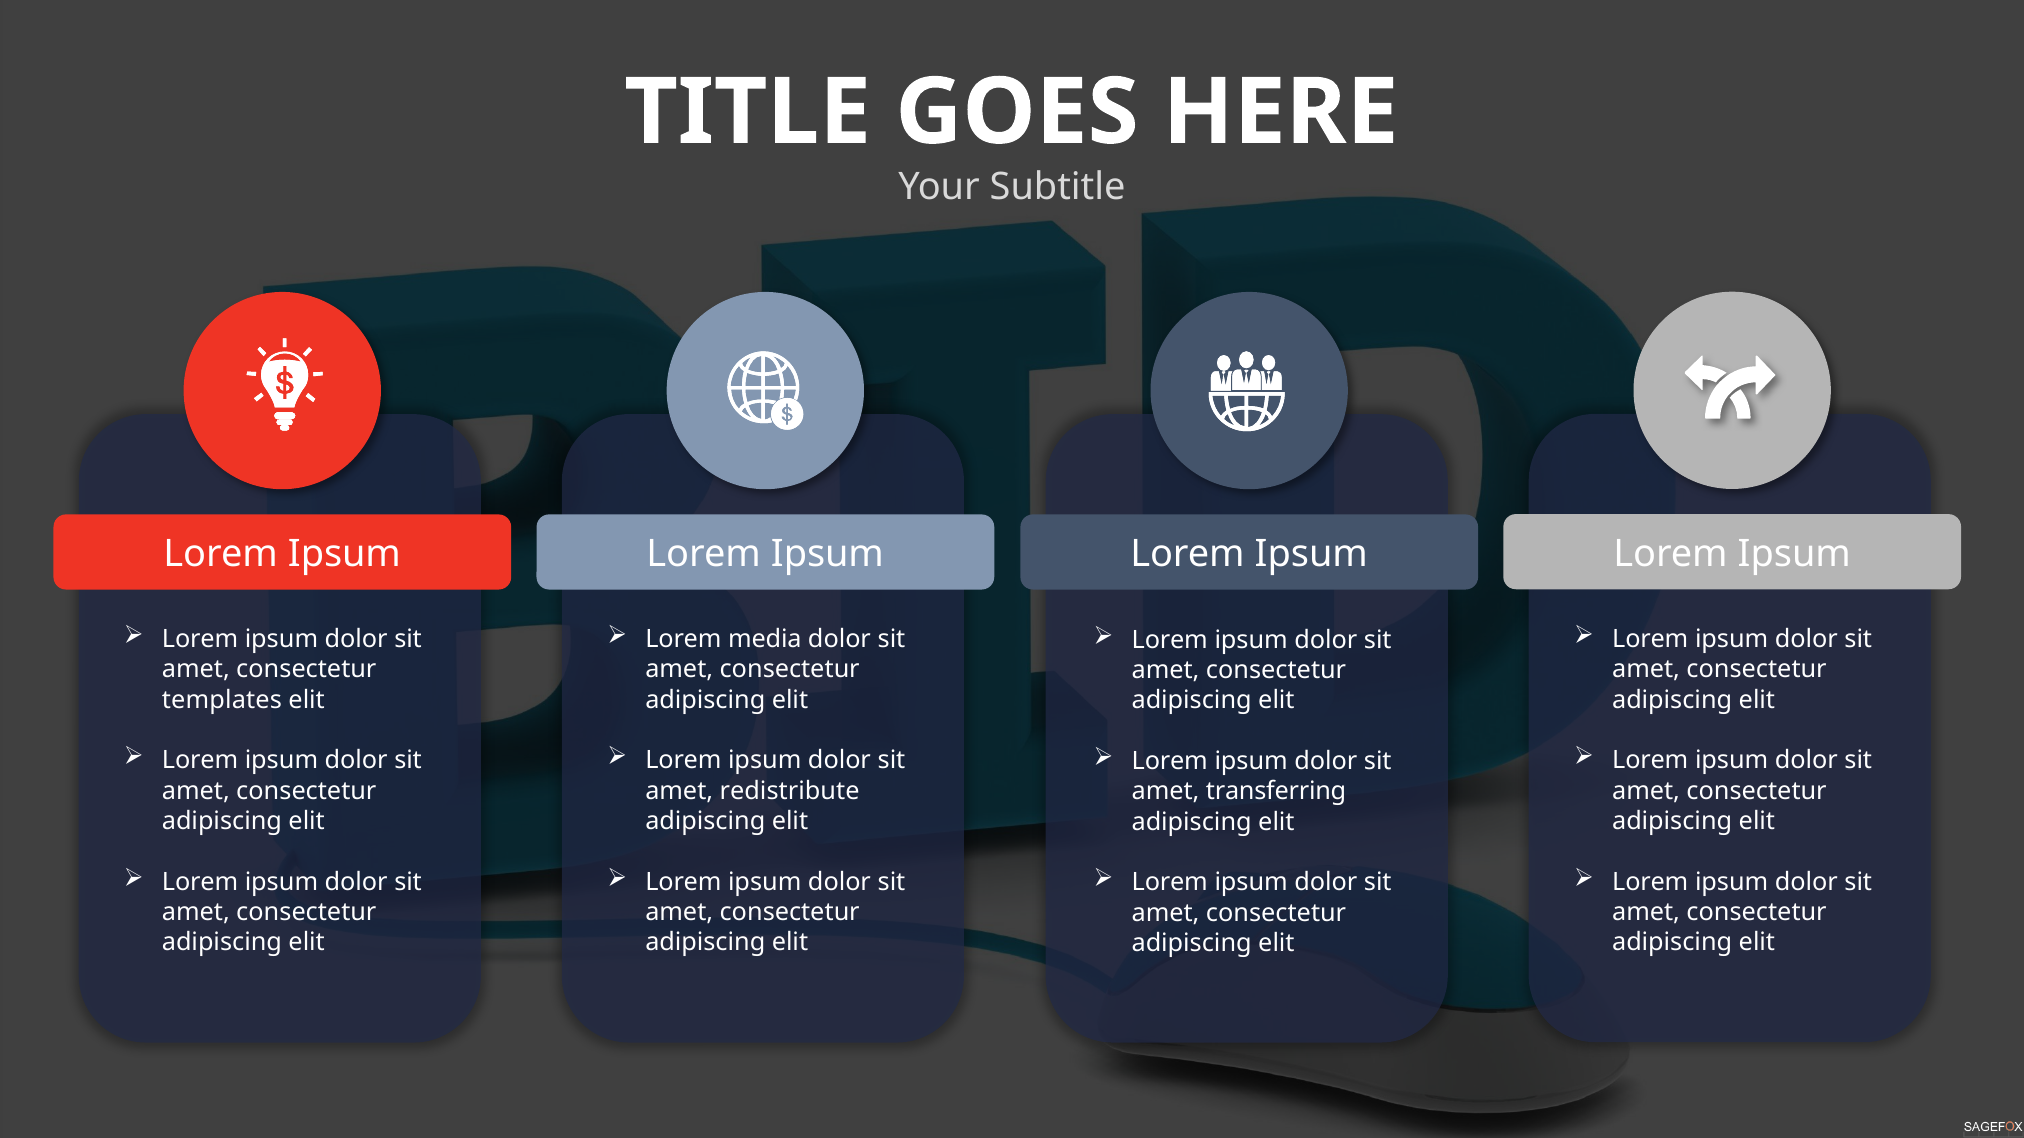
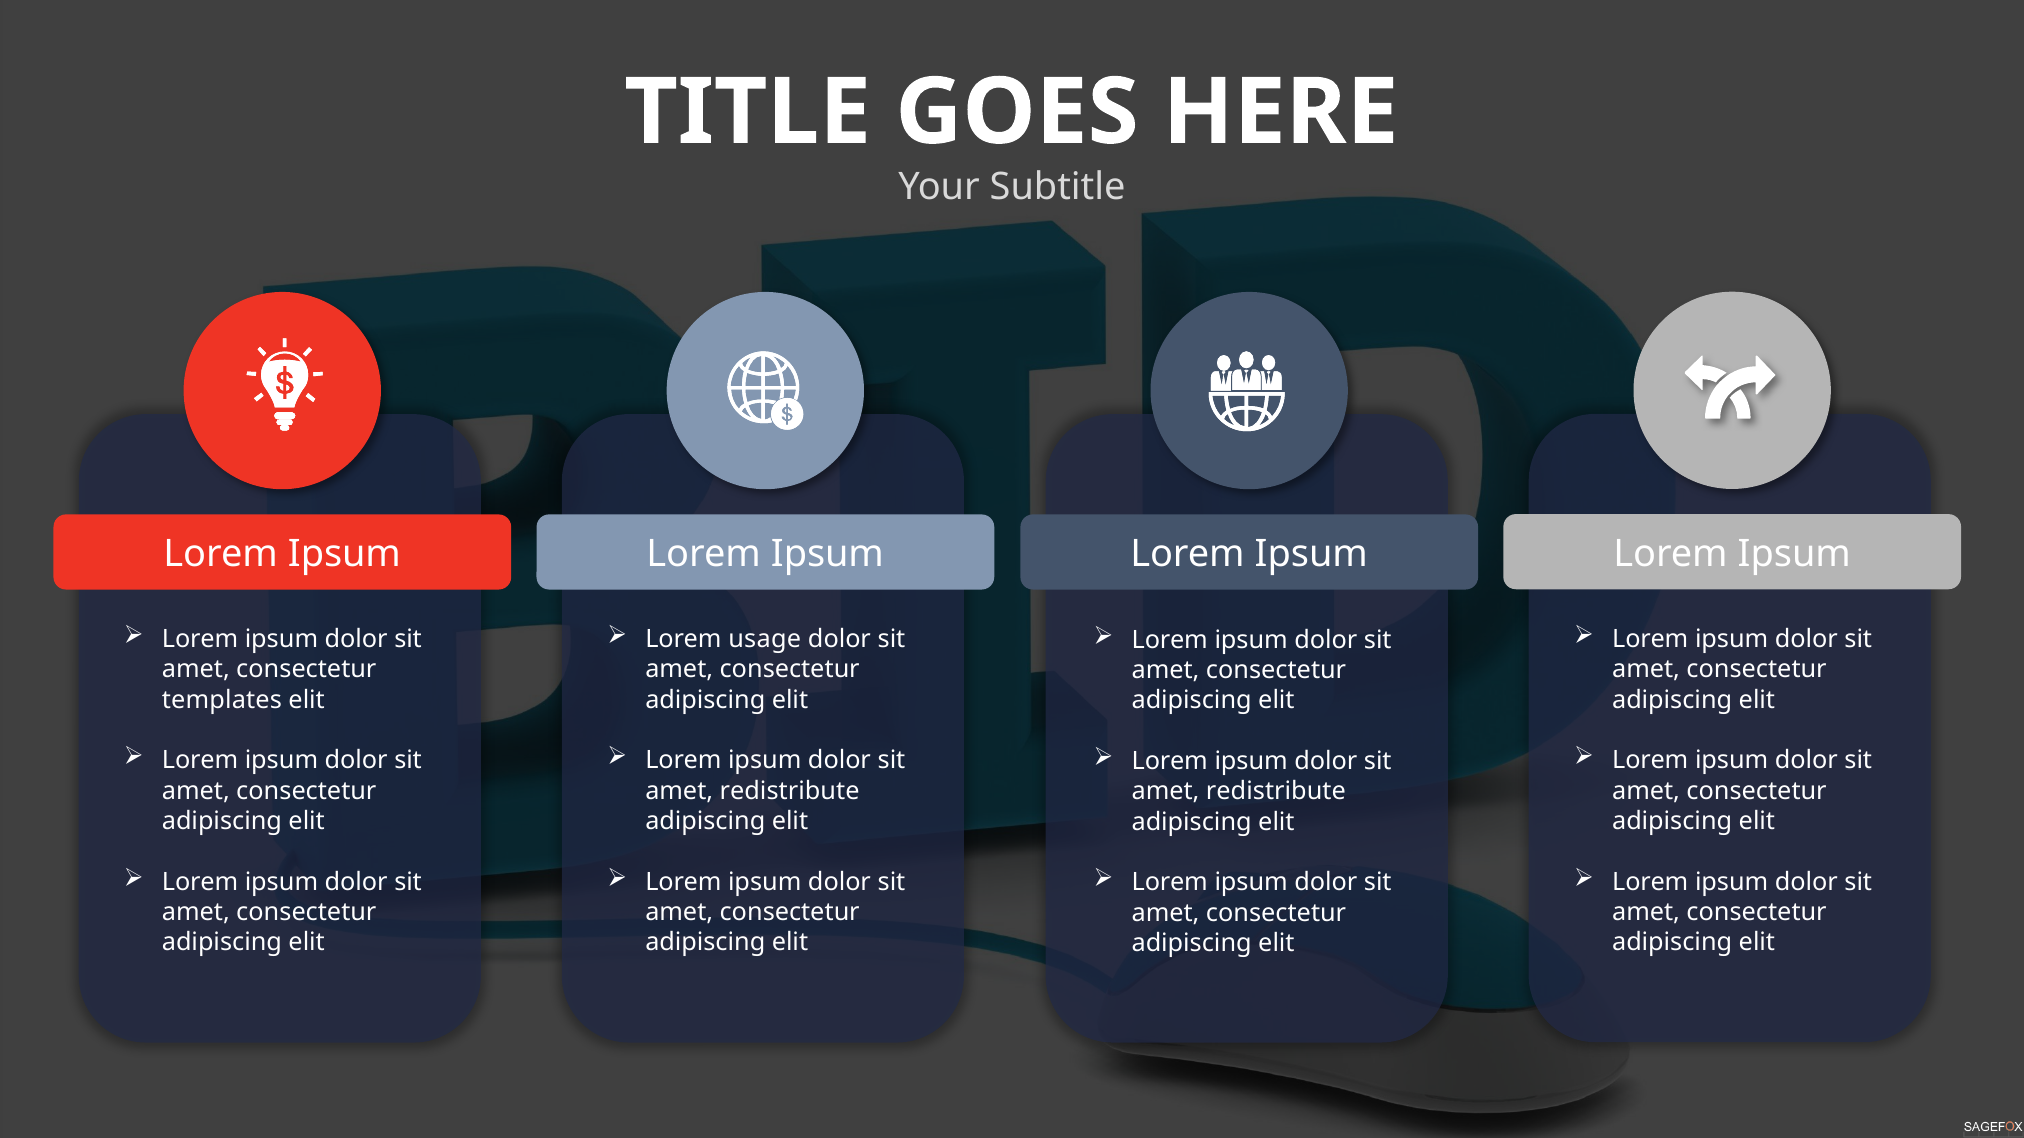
media: media -> usage (765, 639)
transferring: transferring -> redistribute (1276, 792)
